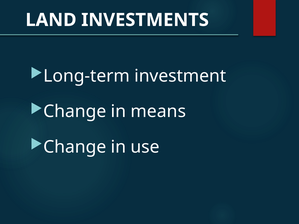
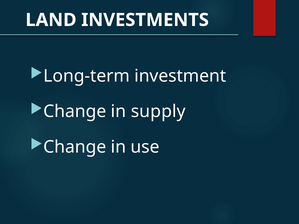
means: means -> supply (158, 112)
